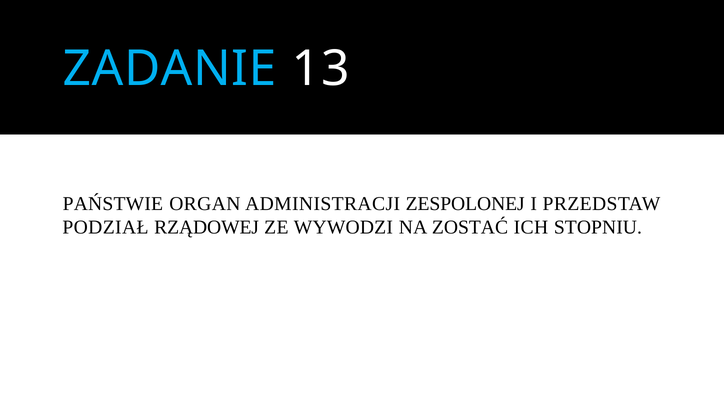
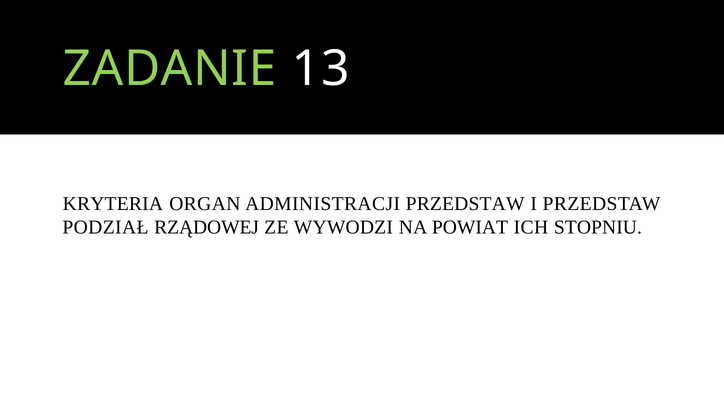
ZADANIE colour: light blue -> light green (170, 69)
PAŃSTWIE: PAŃSTWIE -> KRYTERIA (113, 204)
ADMINISTRACJI ZESPOLONEJ: ZESPOLONEJ -> PRZEDSTAW (465, 204)
ZOSTAĆ: ZOSTAĆ -> POWIAT (470, 228)
